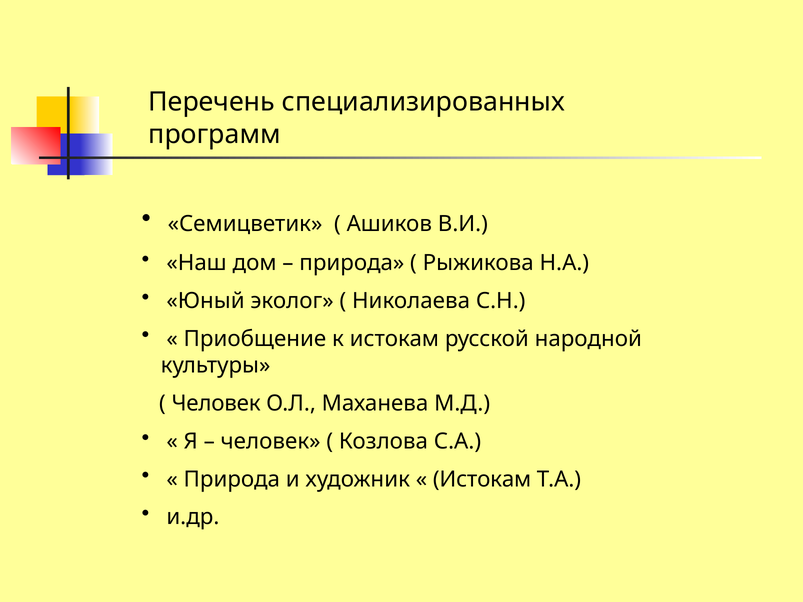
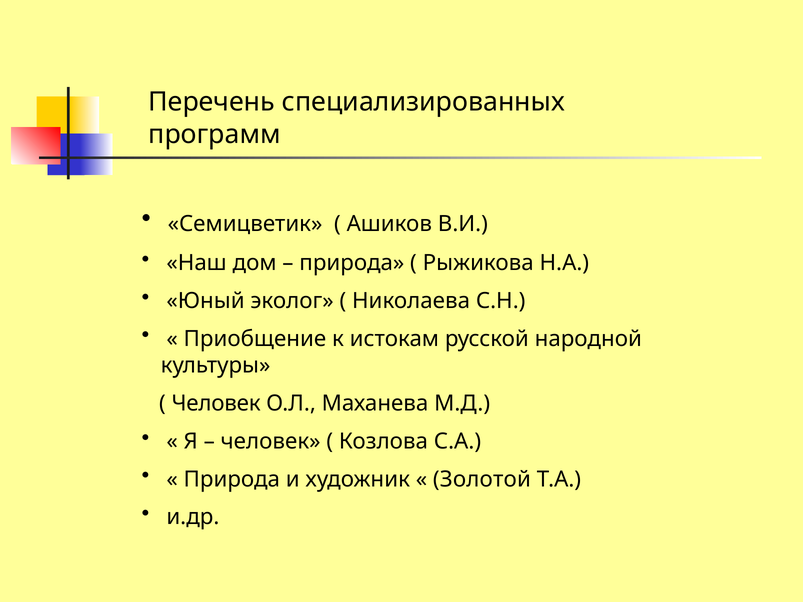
Истокам: Истокам -> Золотой (482, 479)
